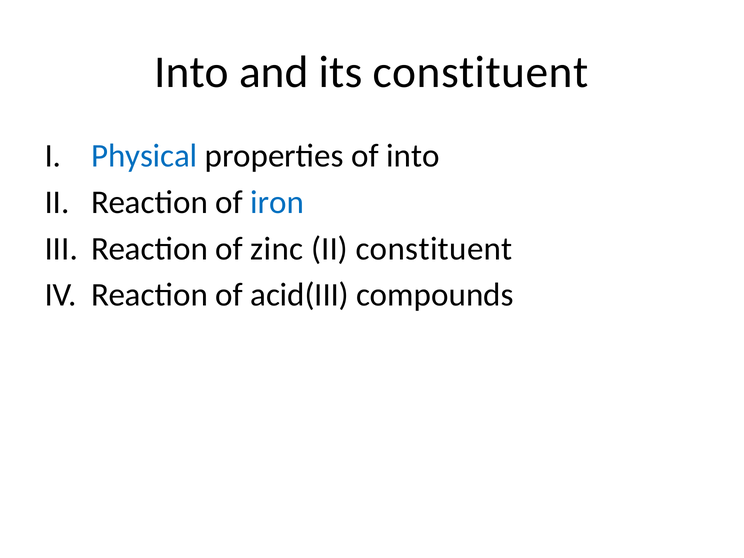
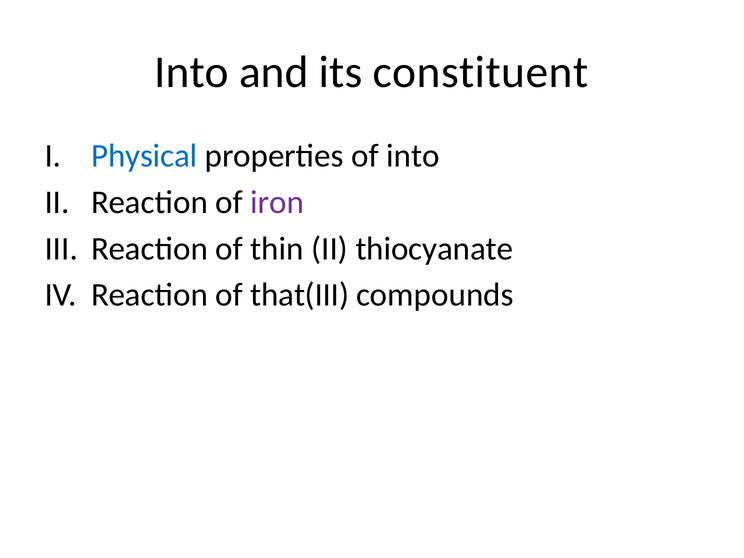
iron colour: blue -> purple (277, 202)
zinc: zinc -> thin (277, 249)
II constituent: constituent -> thiocyanate (434, 249)
acid(III: acid(III -> that(III (300, 295)
